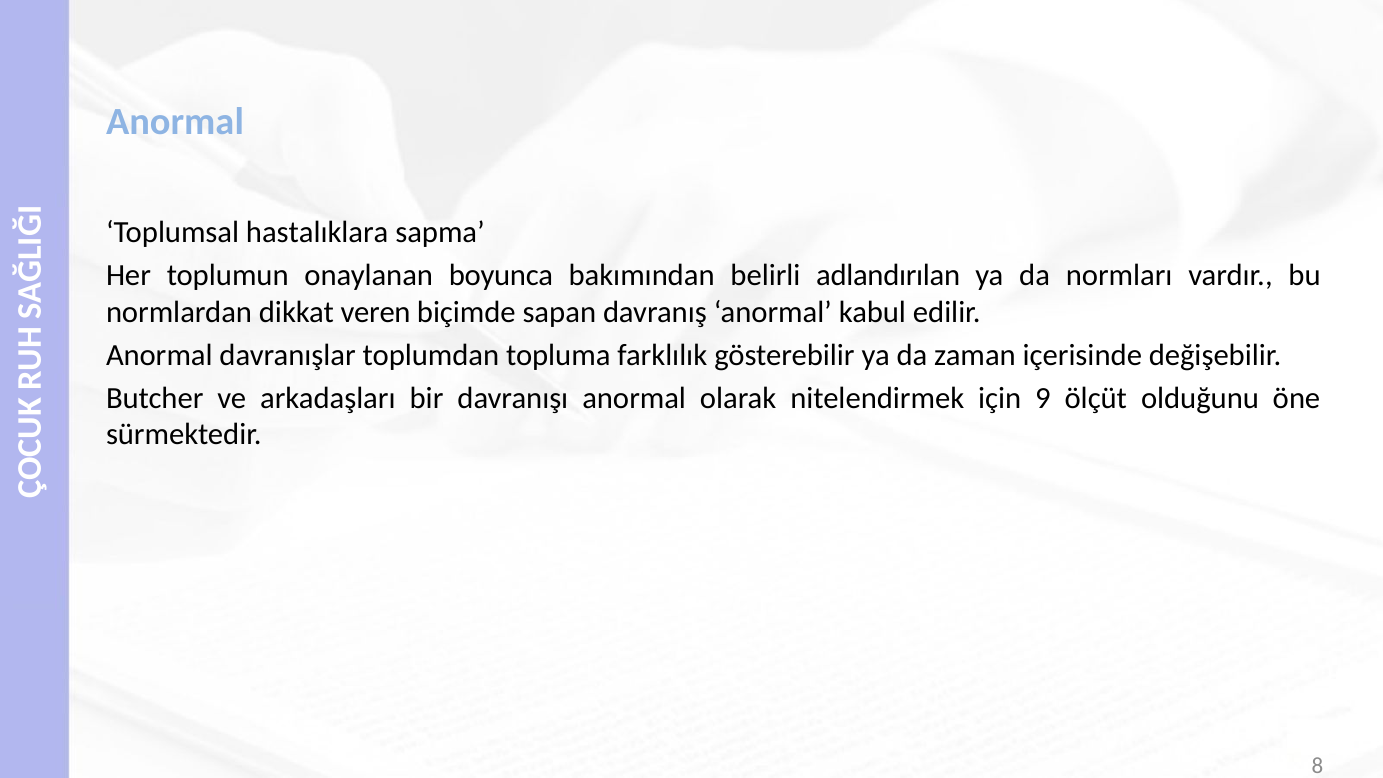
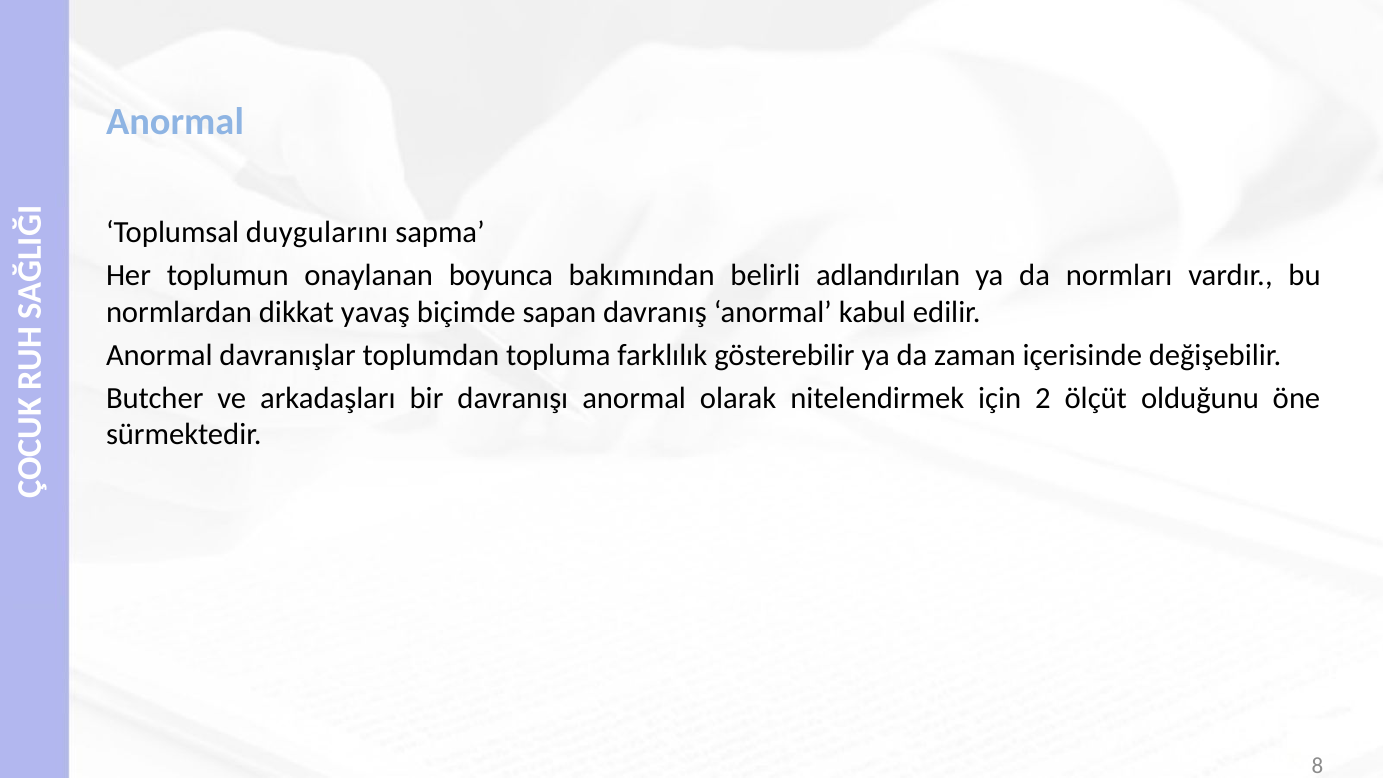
hastalıklara: hastalıklara -> duygularını (317, 232)
veren: veren -> yavaş (375, 312)
9: 9 -> 2 (1043, 398)
